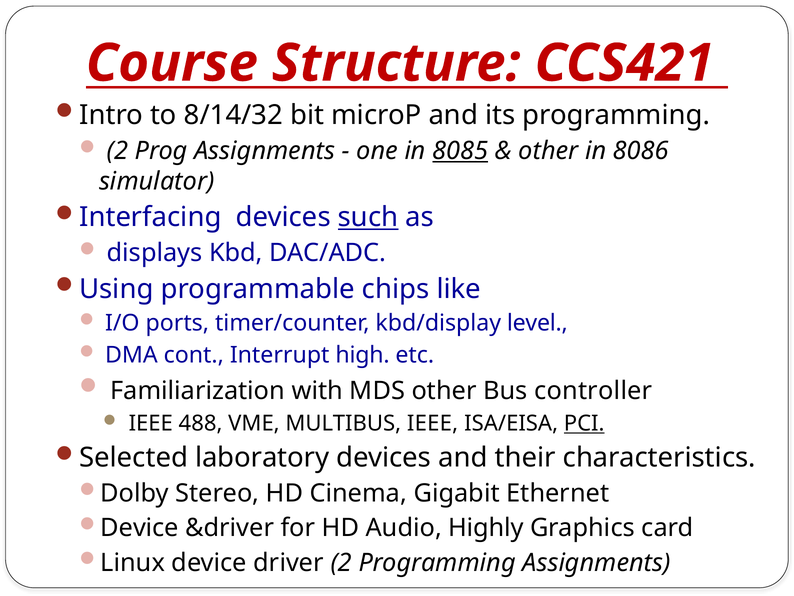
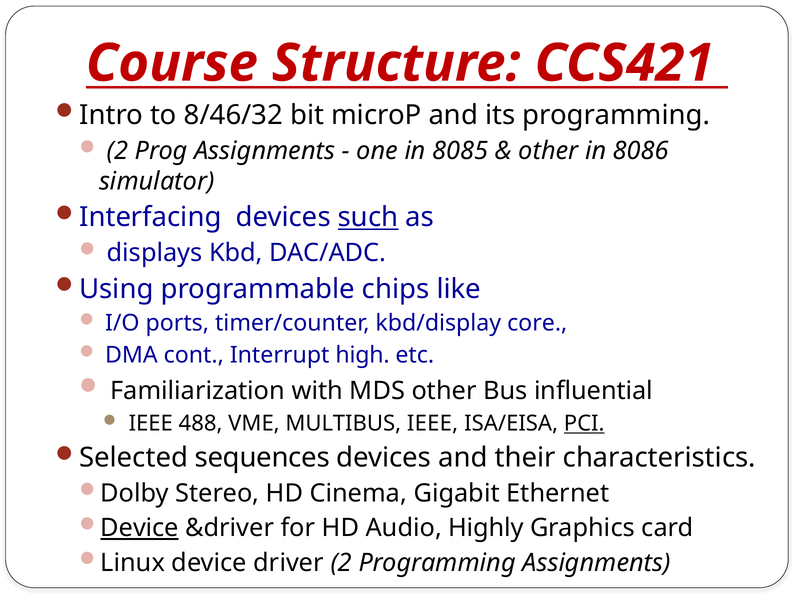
8/14/32: 8/14/32 -> 8/46/32 (233, 115)
8085 underline: present -> none (460, 151)
level: level -> core (537, 323)
controller: controller -> influential (593, 390)
laboratory: laboratory -> sequences (262, 457)
Device underline: none -> present (140, 528)
